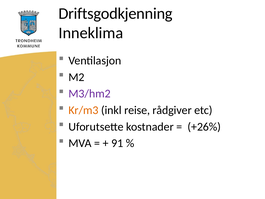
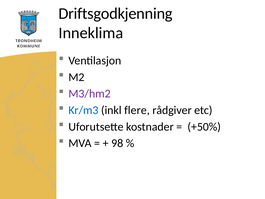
Kr/m3 colour: orange -> blue (83, 110)
reise: reise -> flere (137, 110)
+26%: +26% -> +50% (204, 127)
91: 91 -> 98 (117, 143)
